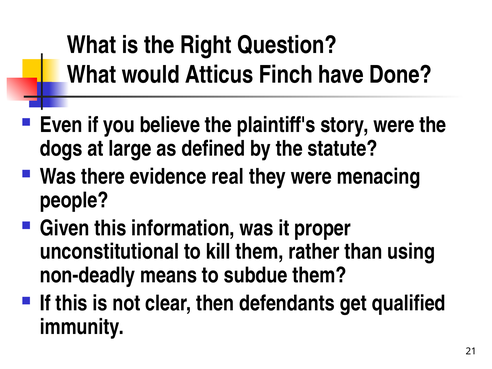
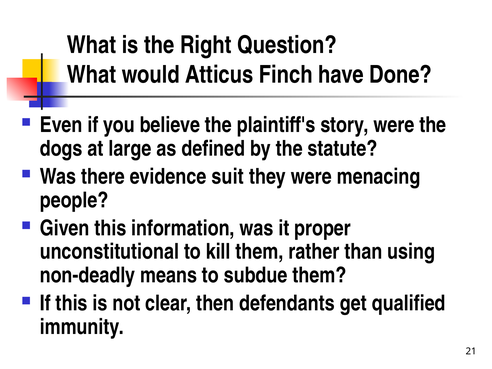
real: real -> suit (228, 176)
